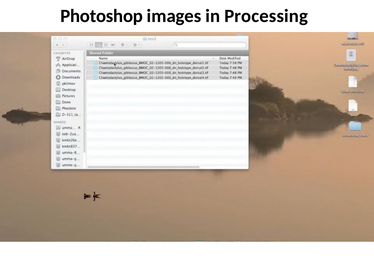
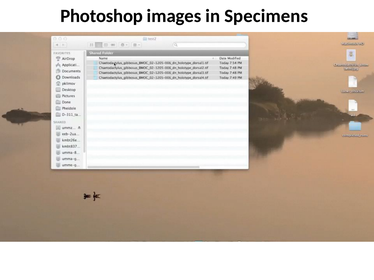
Processing: Processing -> Specimens (266, 16)
